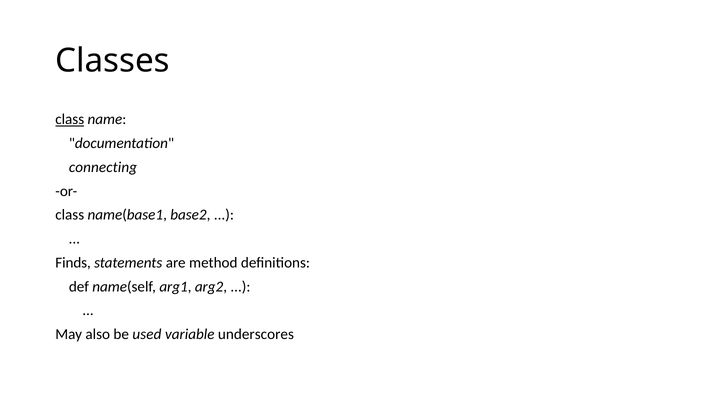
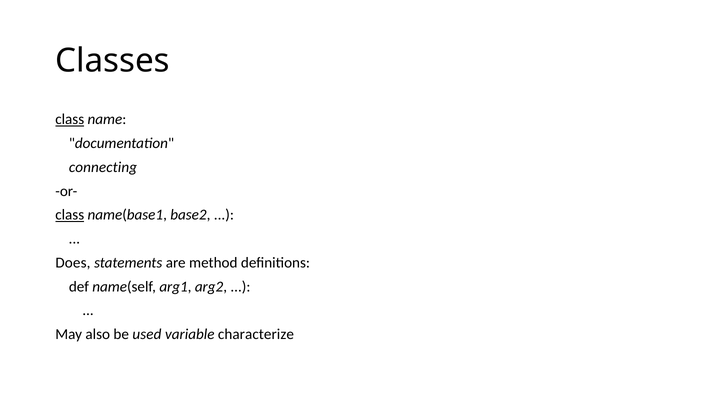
class underline: none -> present (70, 215)
Finds: Finds -> Does (73, 263)
underscores: underscores -> characterize (256, 334)
